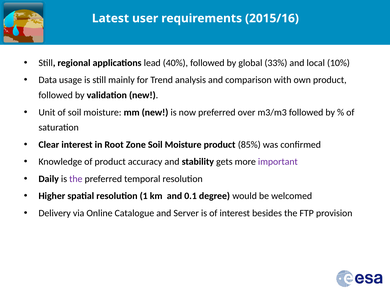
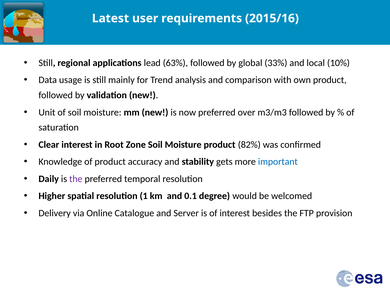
40%: 40% -> 63% (175, 63)
85%: 85% -> 82% (249, 145)
important colour: purple -> blue (278, 162)
